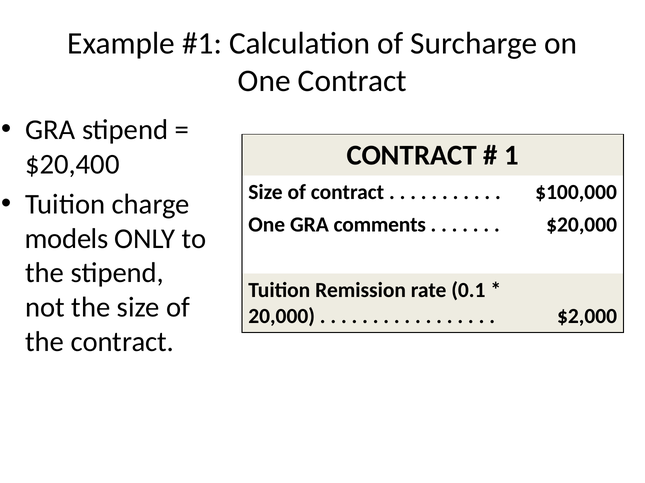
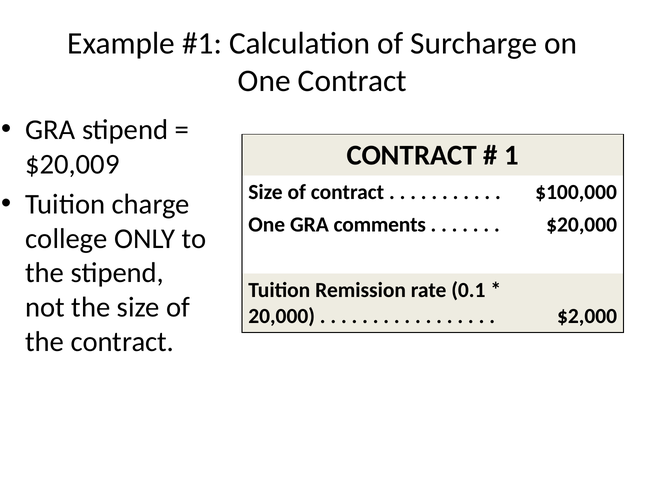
$20,400: $20,400 -> $20,009 (72, 164)
models: models -> college (66, 239)
